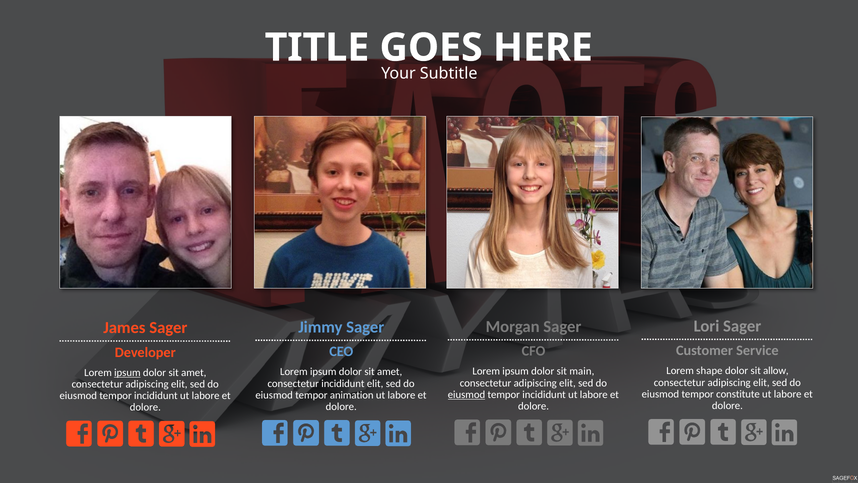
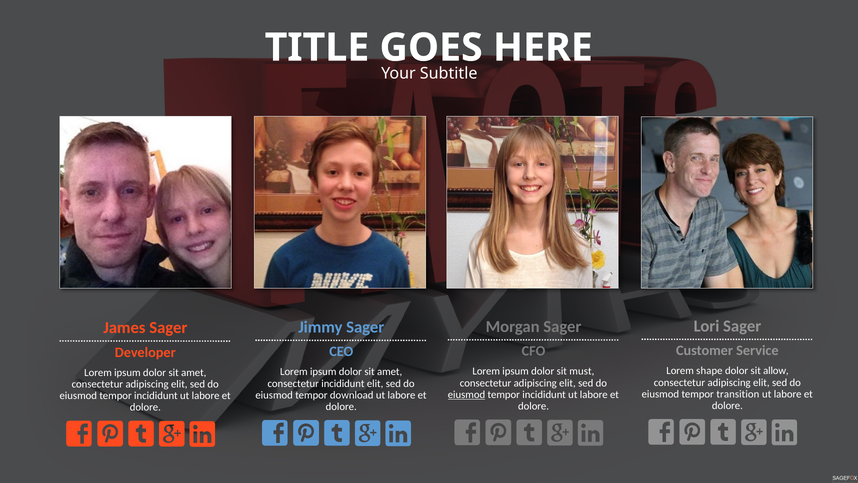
main: main -> must (582, 371)
ipsum underline: present -> none (127, 372)
constitute: constitute -> transition (738, 394)
animation: animation -> download (352, 395)
